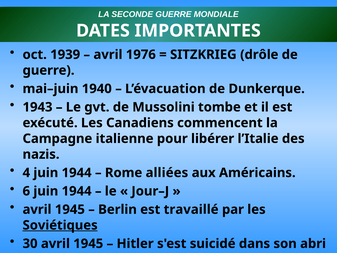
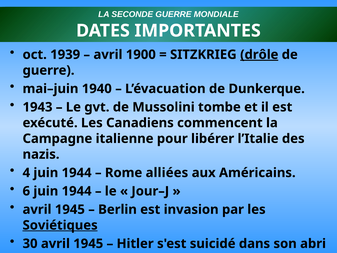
1976: 1976 -> 1900 (141, 55)
drôle underline: none -> present (259, 55)
travaillé: travaillé -> invasion (191, 209)
